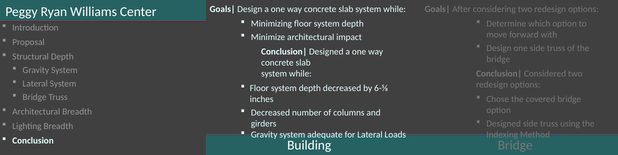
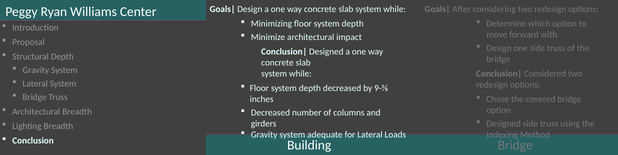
6-⅝: 6-⅝ -> 9-⅝ (381, 88)
